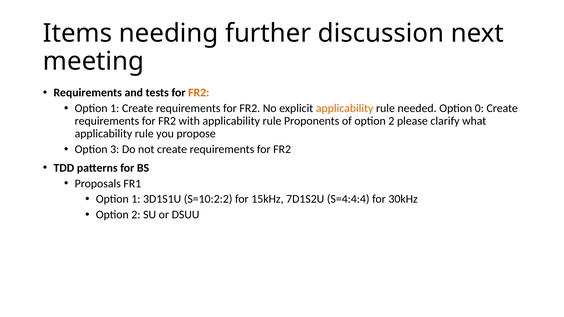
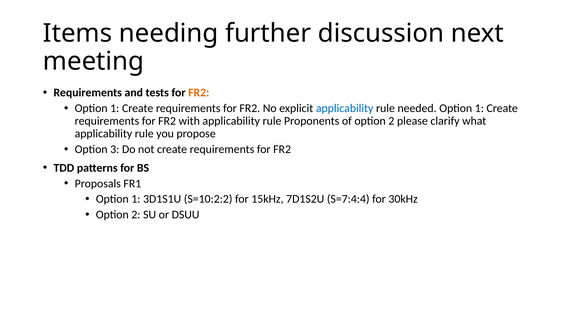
applicability colour: orange -> blue (345, 108)
needed Option 0: 0 -> 1 (479, 108)
S=4:4:4: S=4:4:4 -> S=7:4:4 (348, 199)
